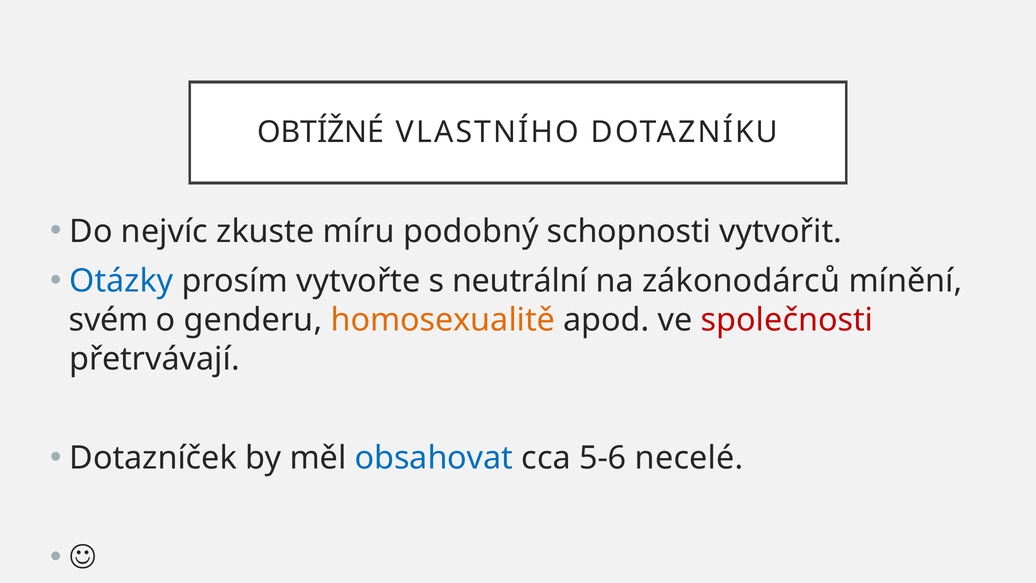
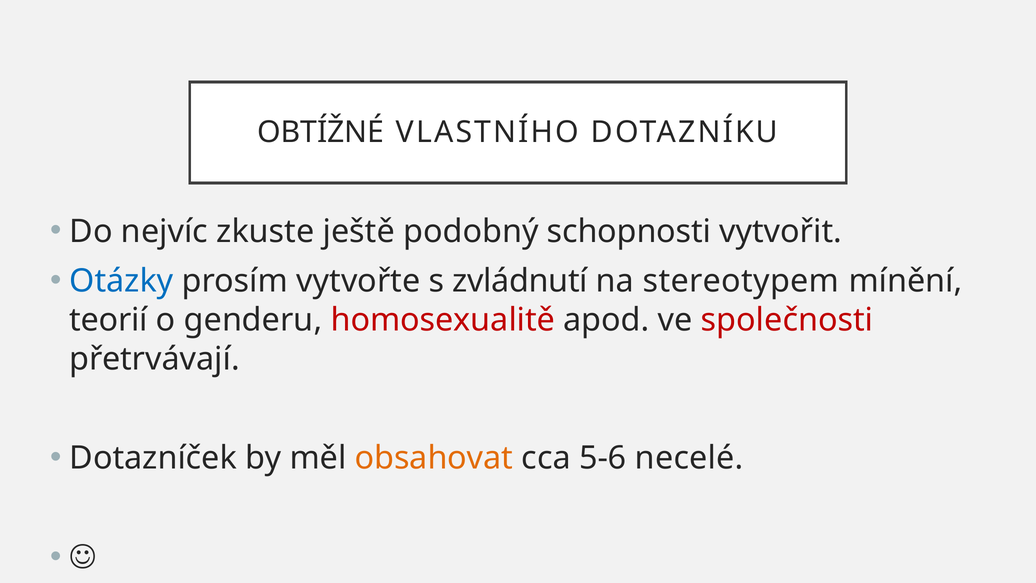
míru: míru -> ještě (359, 231)
neutrální: neutrální -> zvládnutí (520, 281)
zákonodárců: zákonodárců -> stereotypem (741, 281)
svém: svém -> teorií (109, 320)
homosexualitě colour: orange -> red (443, 320)
obsahovat colour: blue -> orange (434, 458)
